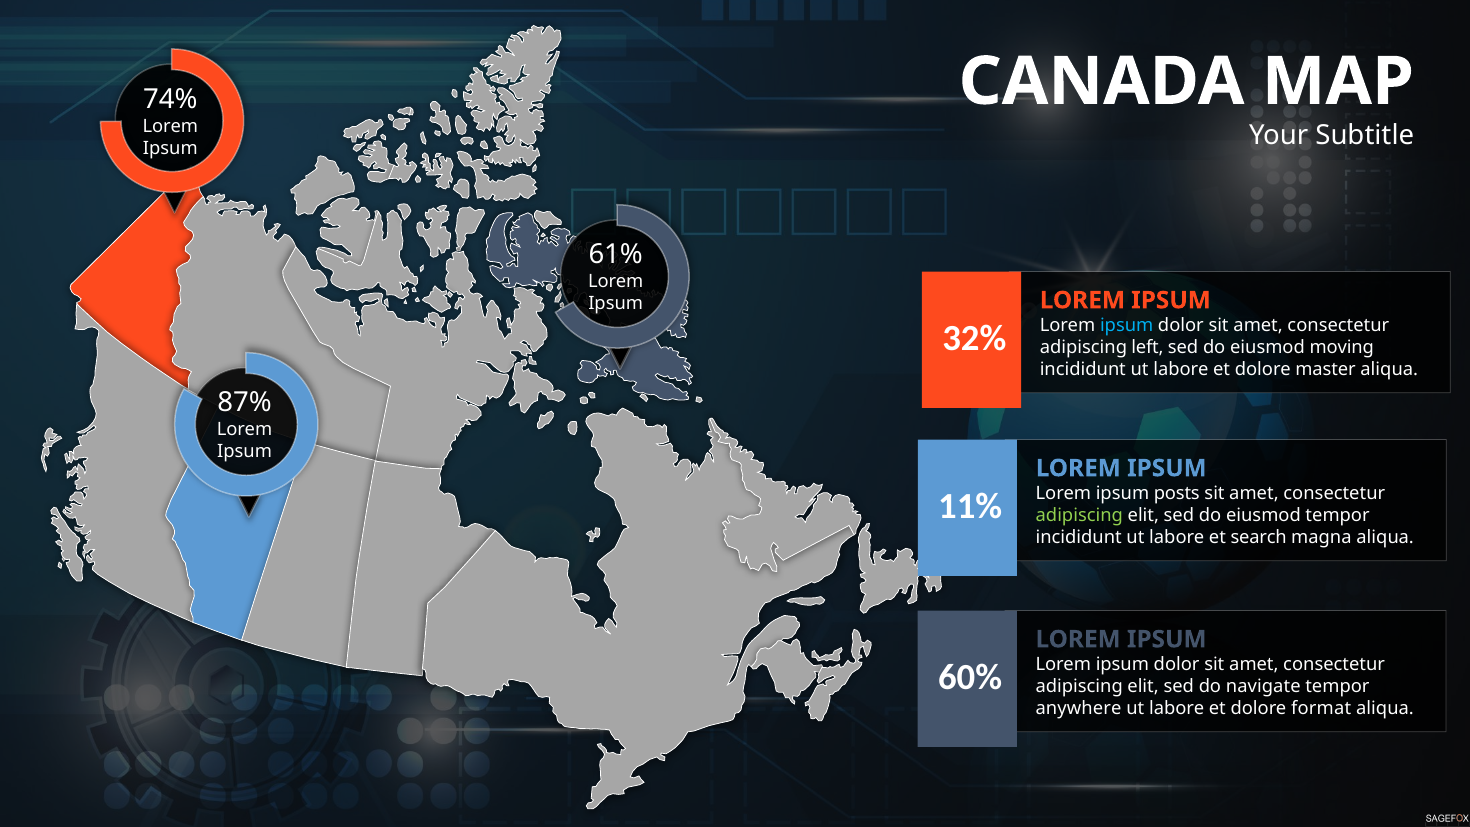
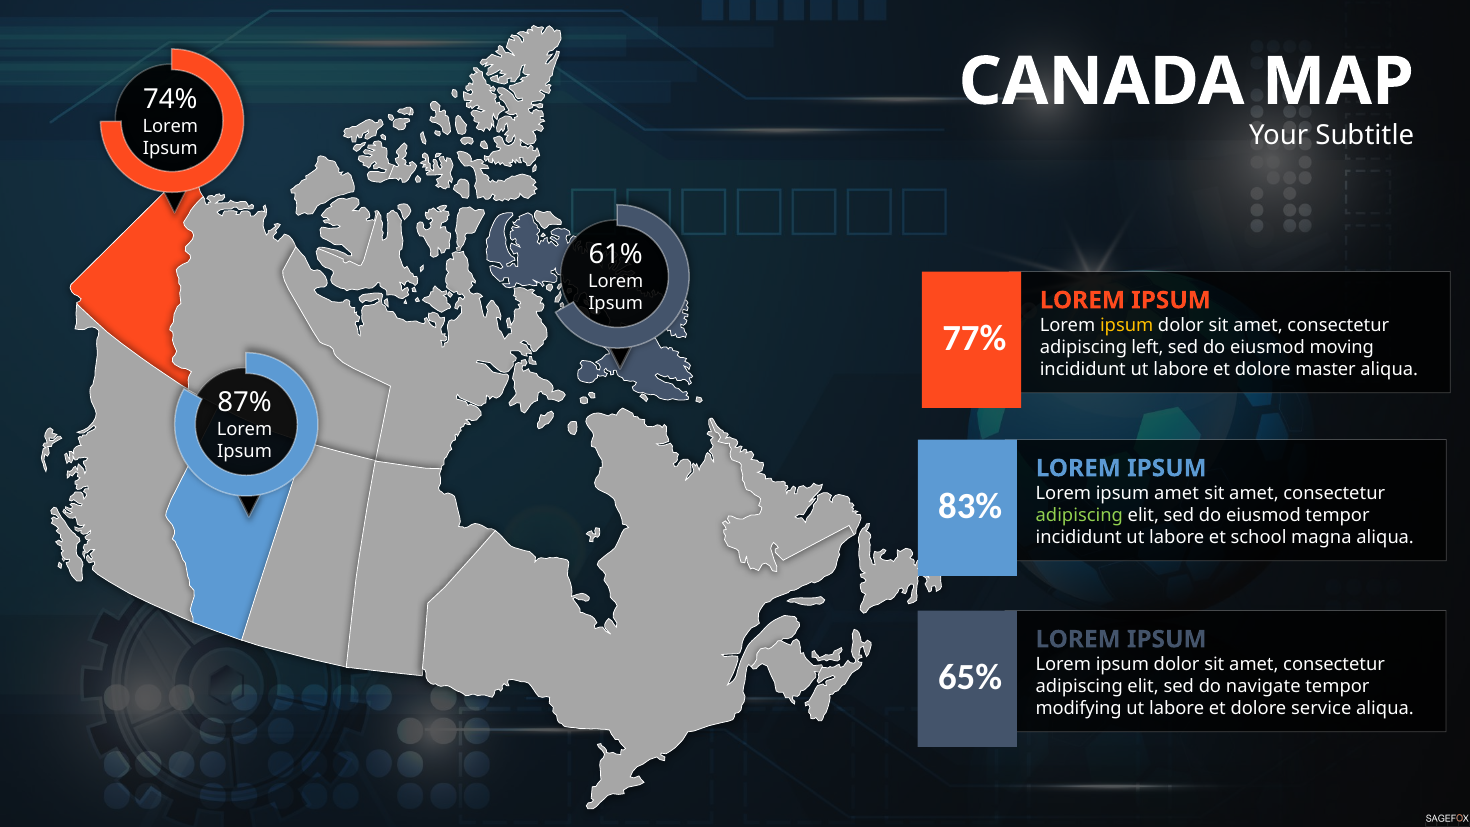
ipsum colour: light blue -> yellow (1127, 326)
32%: 32% -> 77% (974, 338)
ipsum posts: posts -> amet (1177, 493)
11%: 11% -> 83% (970, 506)
search: search -> school (1259, 538)
60%: 60% -> 65% (970, 677)
anywhere: anywhere -> modifying (1079, 709)
format: format -> service (1321, 709)
